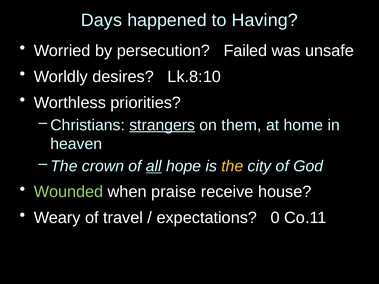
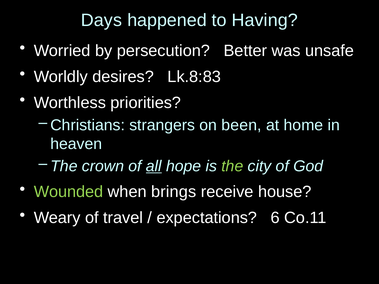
Failed: Failed -> Better (245, 51)
Lk.8:10: Lk.8:10 -> Lk.8:83 (194, 77)
strangers underline: present -> none (162, 125)
them: them -> been (242, 125)
the colour: yellow -> light green (232, 166)
praise: praise -> brings (174, 192)
0: 0 -> 6 (275, 218)
